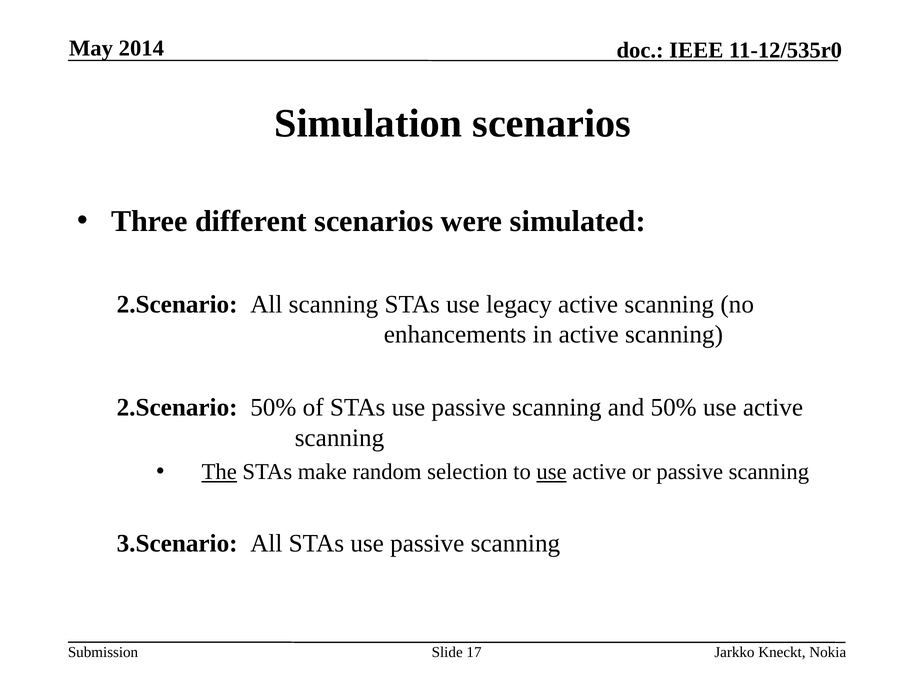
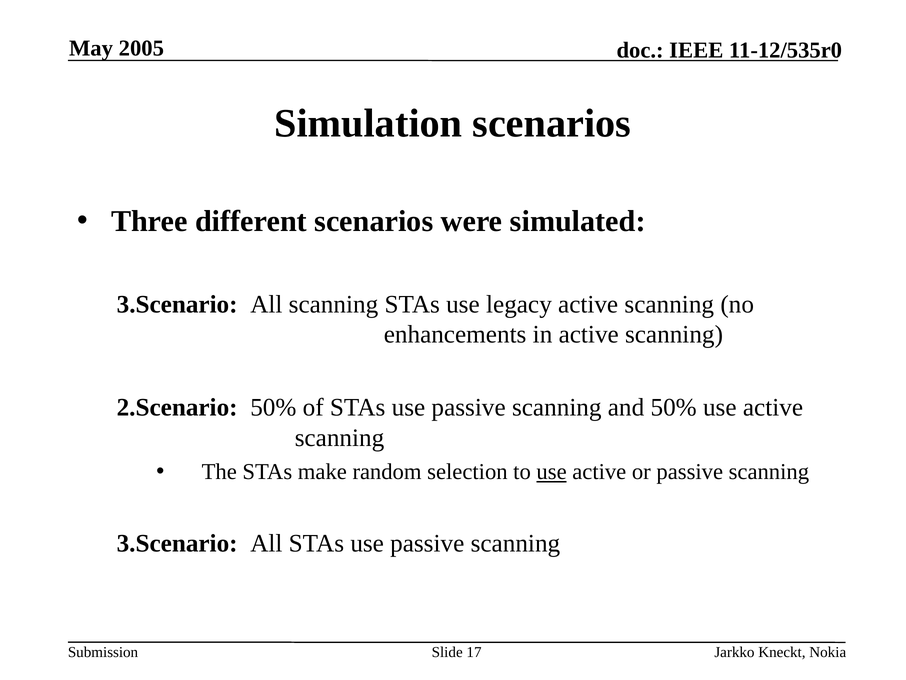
2014: 2014 -> 2005 (141, 48)
2.Scenario: 2.Scenario -> 3.Scenario (177, 304)
The underline: present -> none (219, 472)
